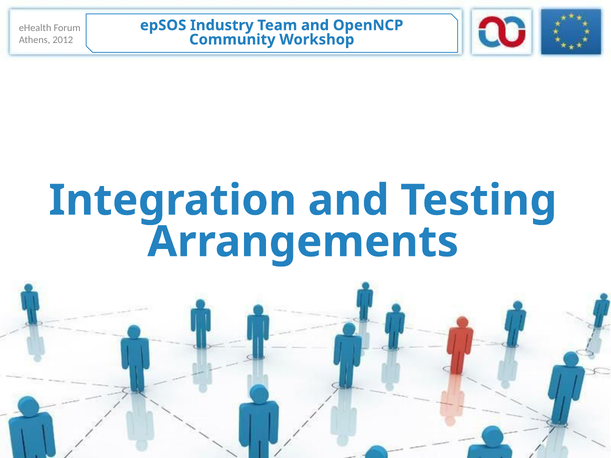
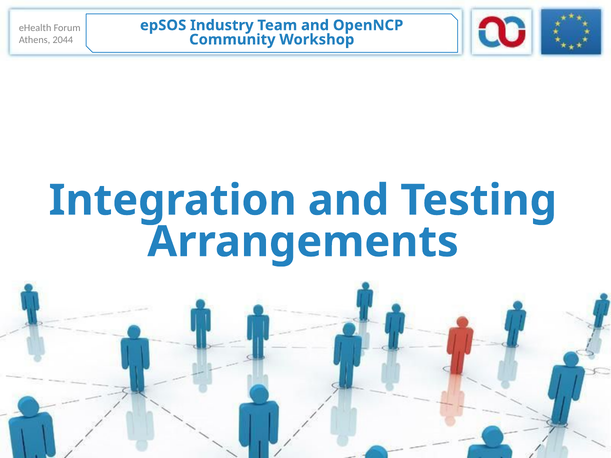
2012: 2012 -> 2044 (63, 40)
